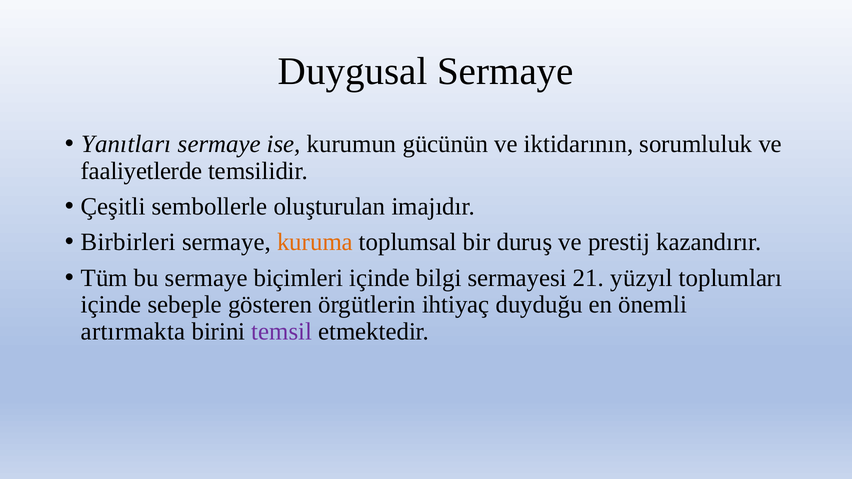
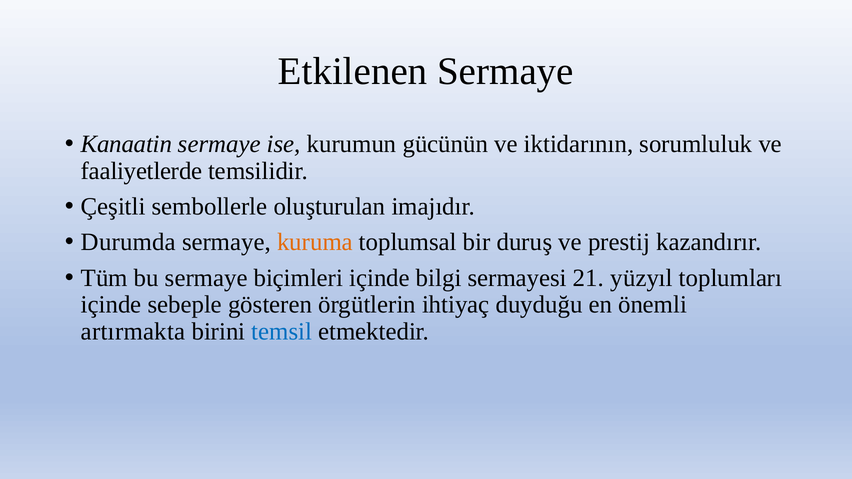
Duygusal: Duygusal -> Etkilenen (353, 72)
Yanıtları: Yanıtları -> Kanaatin (126, 144)
Birbirleri: Birbirleri -> Durumda (128, 242)
temsil colour: purple -> blue (282, 332)
